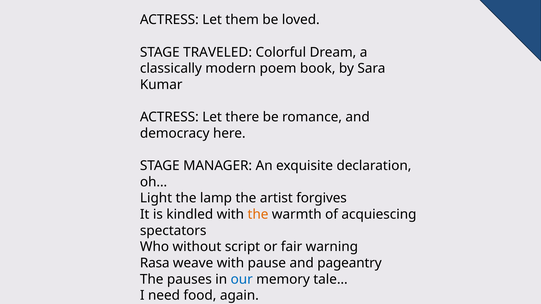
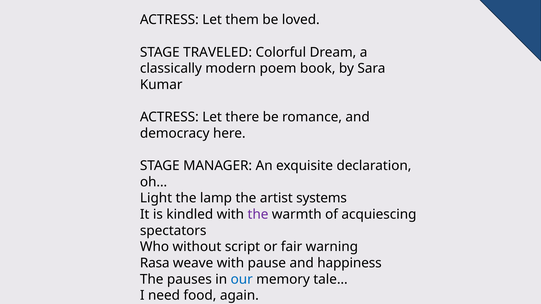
forgives: forgives -> systems (322, 198)
the colour: orange -> purple (258, 215)
pageantry: pageantry -> happiness (349, 263)
